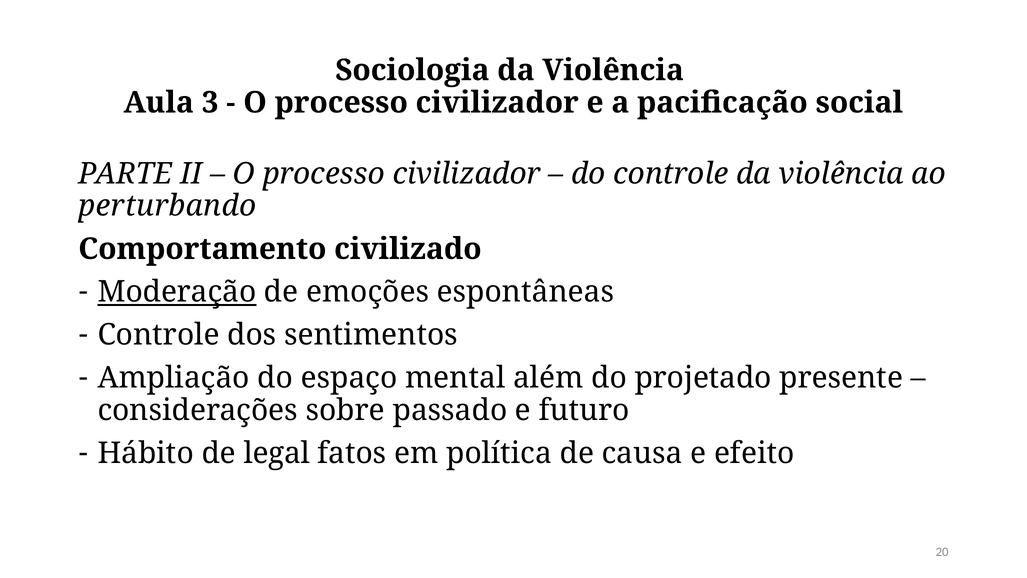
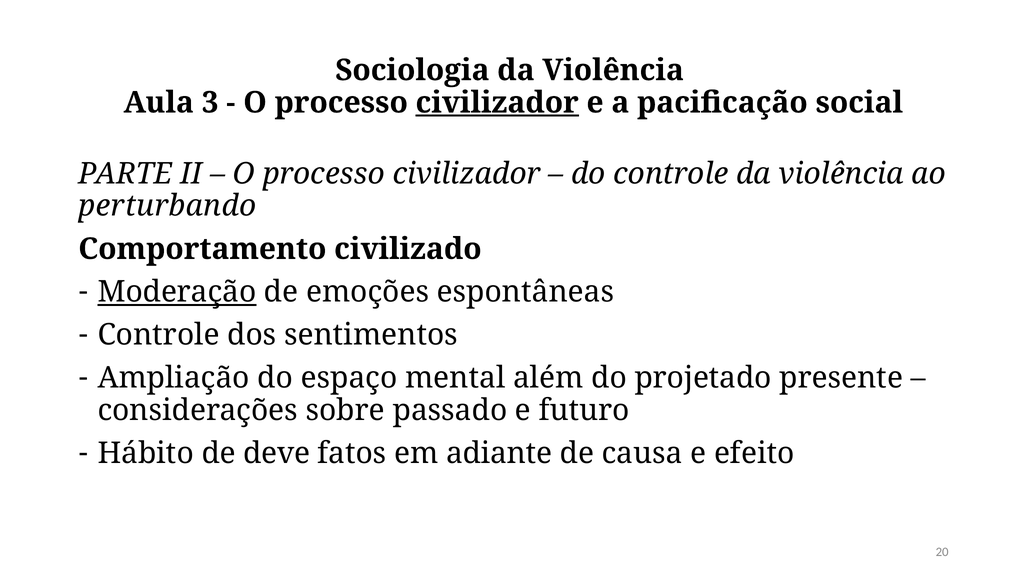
civilizador underline: none -> present (497, 103)
legal: legal -> deve (277, 453)
política: política -> adiante (499, 453)
